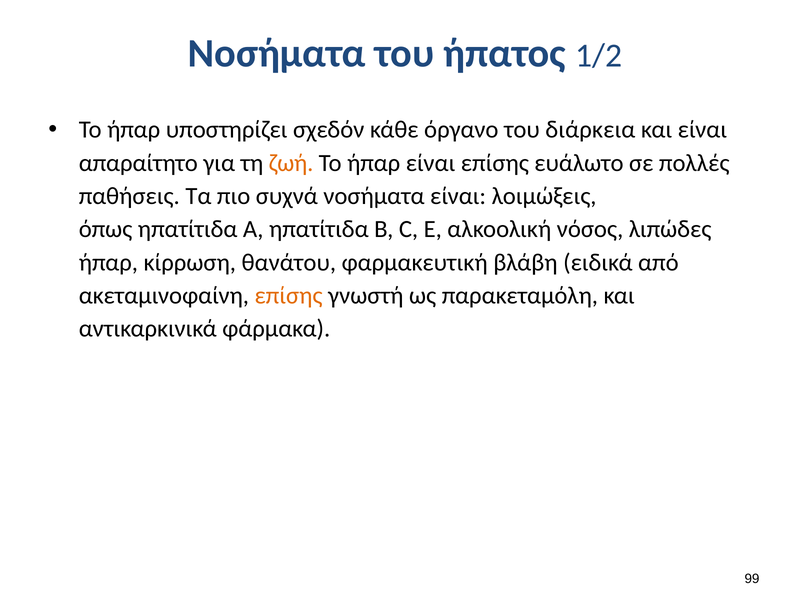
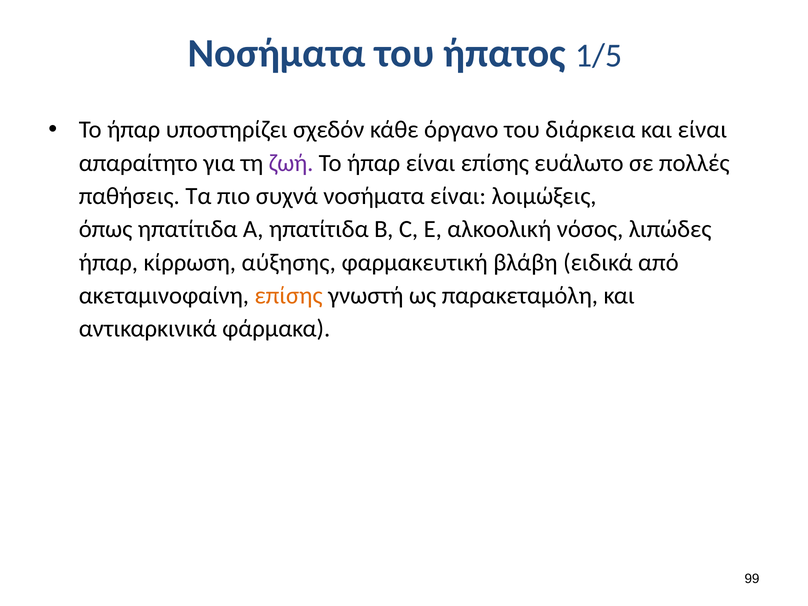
1/2: 1/2 -> 1/5 (599, 55)
ζωή colour: orange -> purple (291, 163)
θανάτου: θανάτου -> αύξησης (289, 262)
